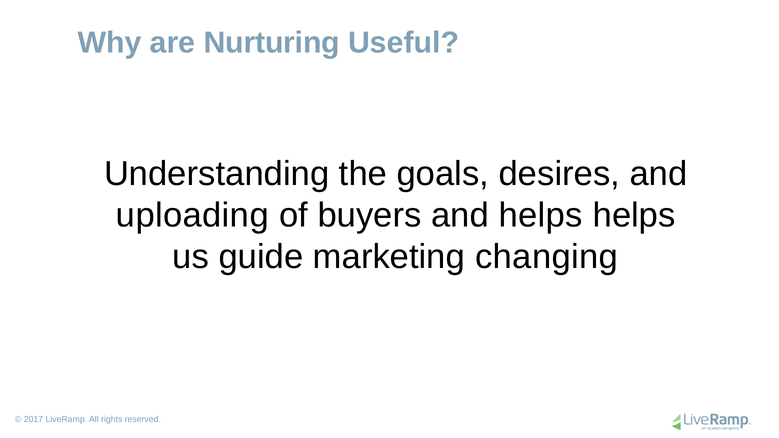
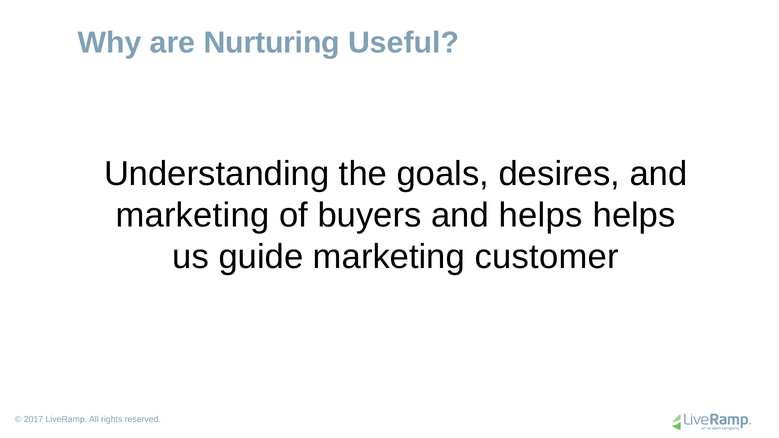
uploading: uploading -> marketing (192, 216)
changing: changing -> customer (547, 257)
